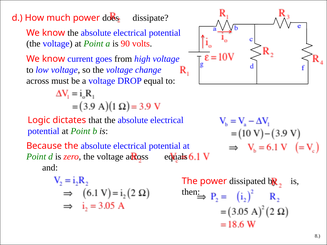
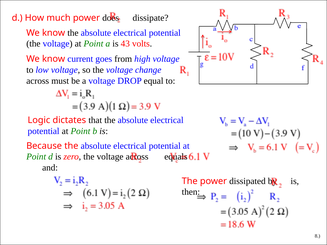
90: 90 -> 43 (125, 44)
